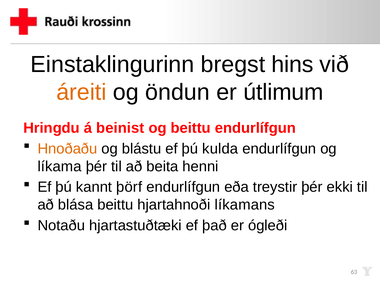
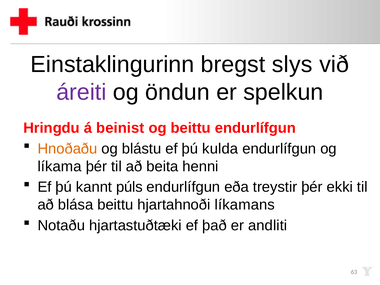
hins: hins -> slys (292, 64)
áreiti colour: orange -> purple (81, 92)
útlimum: útlimum -> spelkun (283, 92)
þörf: þörf -> púls (129, 187)
ógleði: ógleði -> andliti (268, 226)
